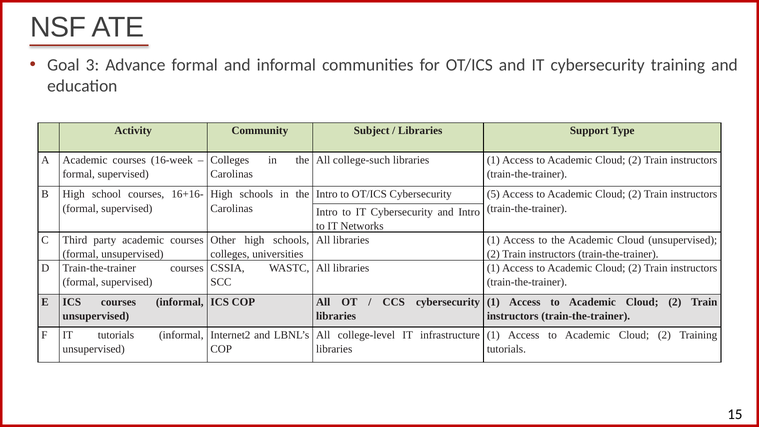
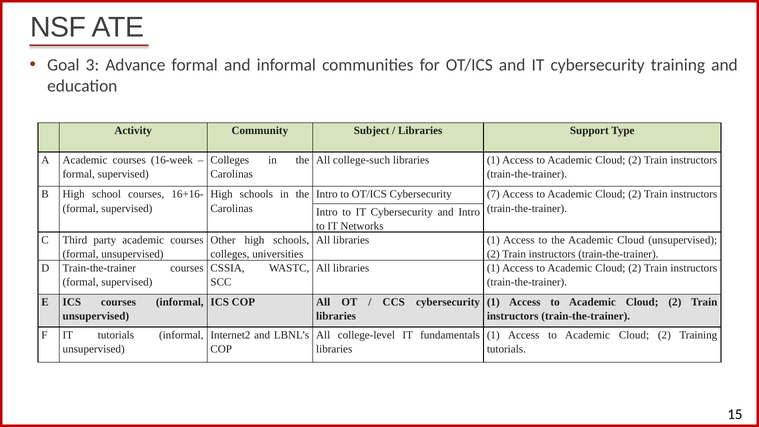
5: 5 -> 7 (493, 194)
infrastructure: infrastructure -> fundamentals (450, 335)
